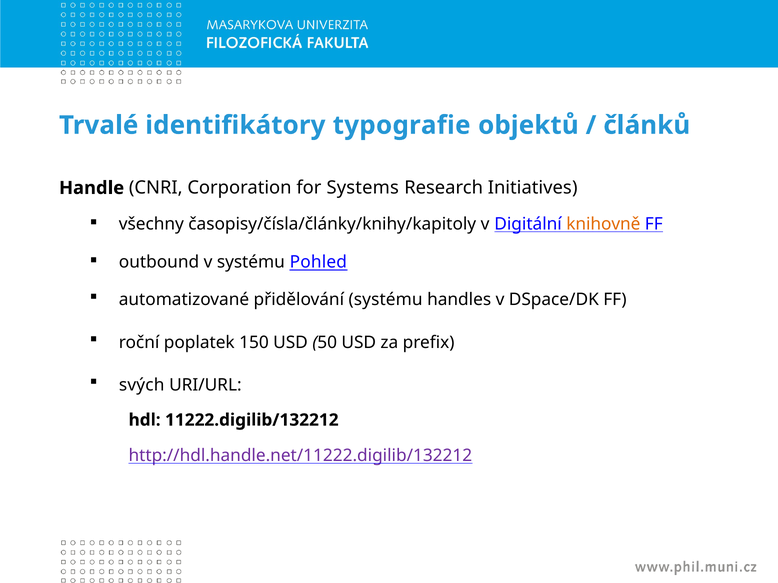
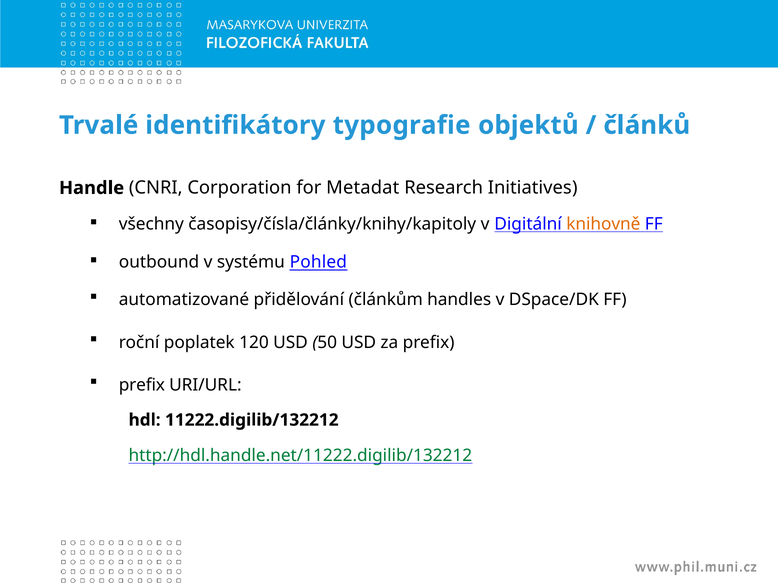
Systems: Systems -> Metadat (363, 188)
přidělování systému: systému -> článkům (386, 300)
150: 150 -> 120 (254, 343)
svých: svých -> prefix (142, 385)
http://hdl.handle.net/11222.digilib/132212 colour: purple -> green (300, 456)
